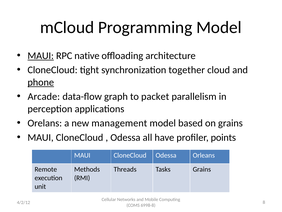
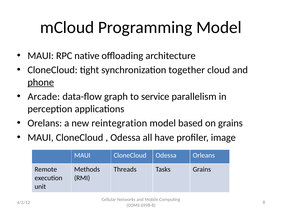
MAUI underline: present -> none (41, 56)
packet: packet -> service (155, 96)
management: management -> reintegration (119, 123)
points: points -> image (223, 137)
